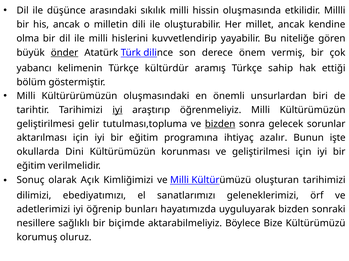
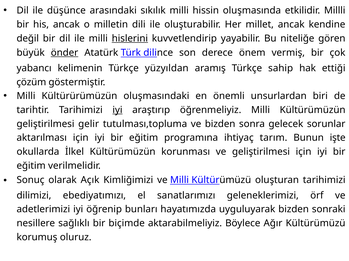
olma: olma -> değil (28, 38)
hislerini underline: none -> present (130, 38)
kültürdür: kültürdür -> yüzyıldan (167, 68)
bölüm: bölüm -> çözüm (31, 82)
bizden underline: present -> none (220, 124)
azalır: azalır -> tarım (274, 138)
Dini: Dini -> İlkel (75, 152)
Bize: Bize -> Ağır (273, 224)
